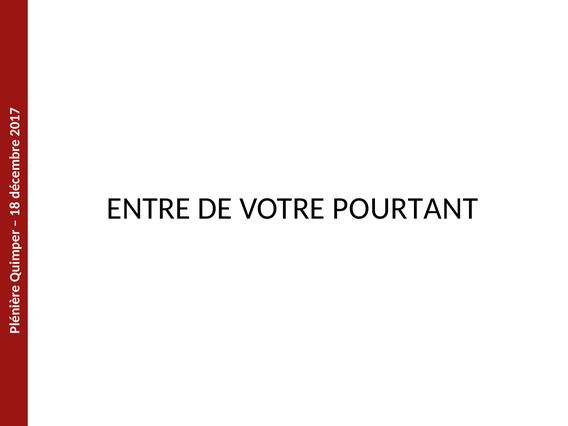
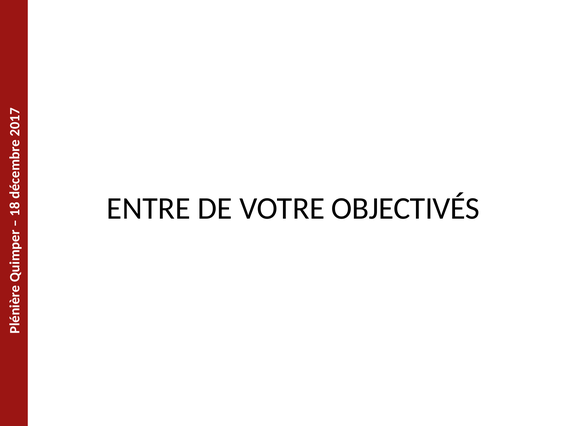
POURTANT: POURTANT -> OBJECTIVÉS (406, 209)
